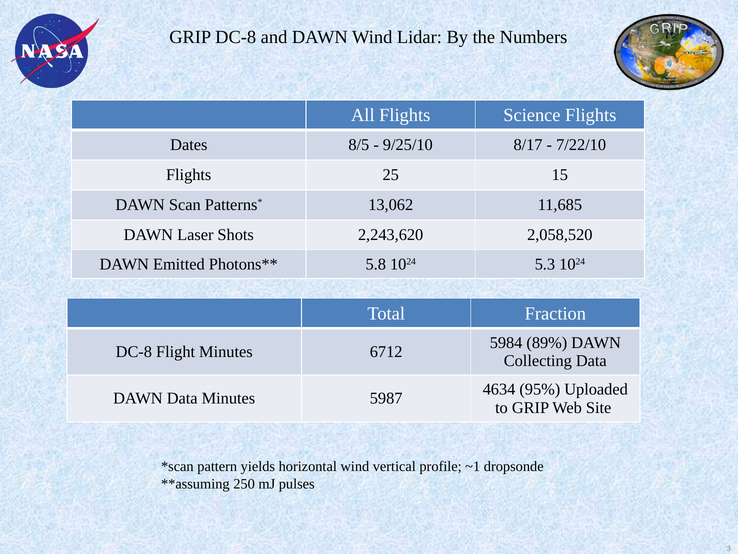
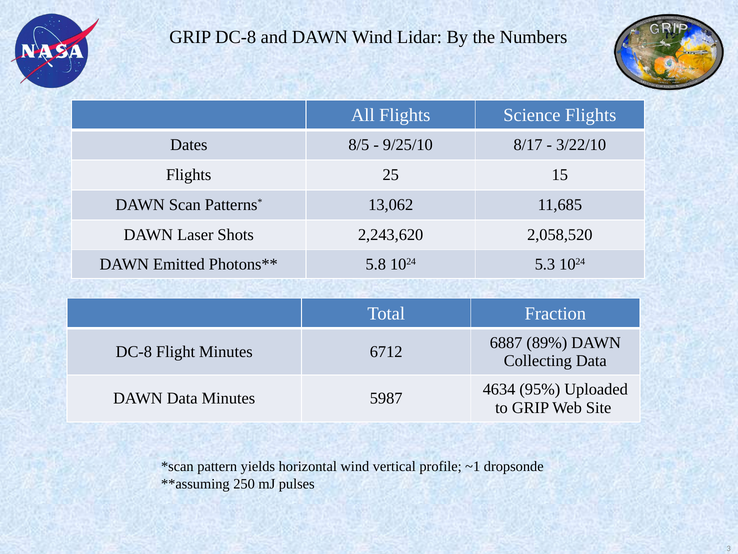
7/22/10: 7/22/10 -> 3/22/10 (581, 145)
5984: 5984 -> 6887 (506, 342)
